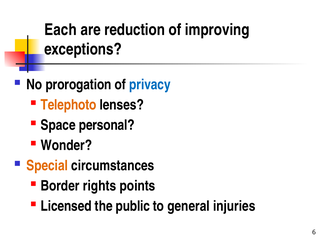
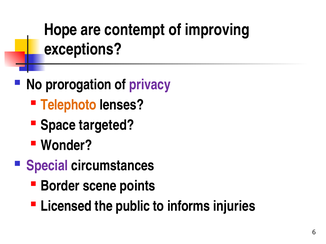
Each: Each -> Hope (61, 30)
reduction: reduction -> contempt (135, 30)
privacy colour: blue -> purple (150, 85)
personal: personal -> targeted (107, 125)
Special colour: orange -> purple (47, 166)
rights: rights -> scene (100, 186)
general: general -> informs (189, 206)
